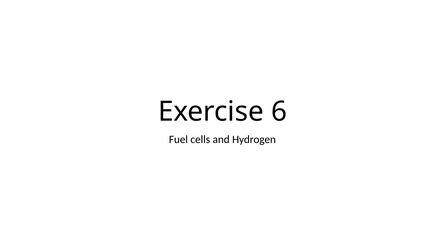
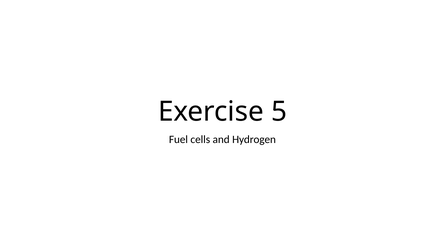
6: 6 -> 5 (279, 111)
